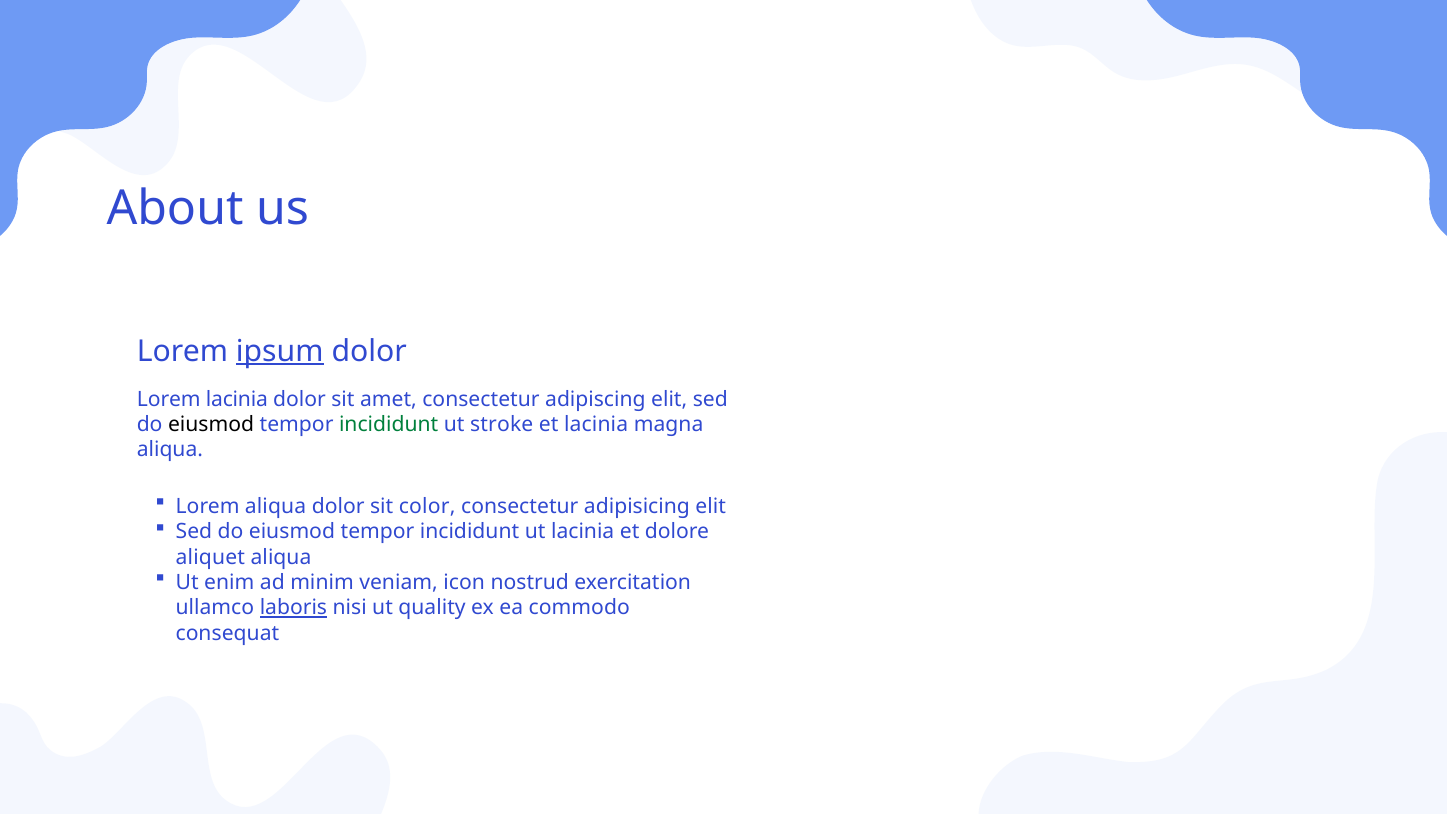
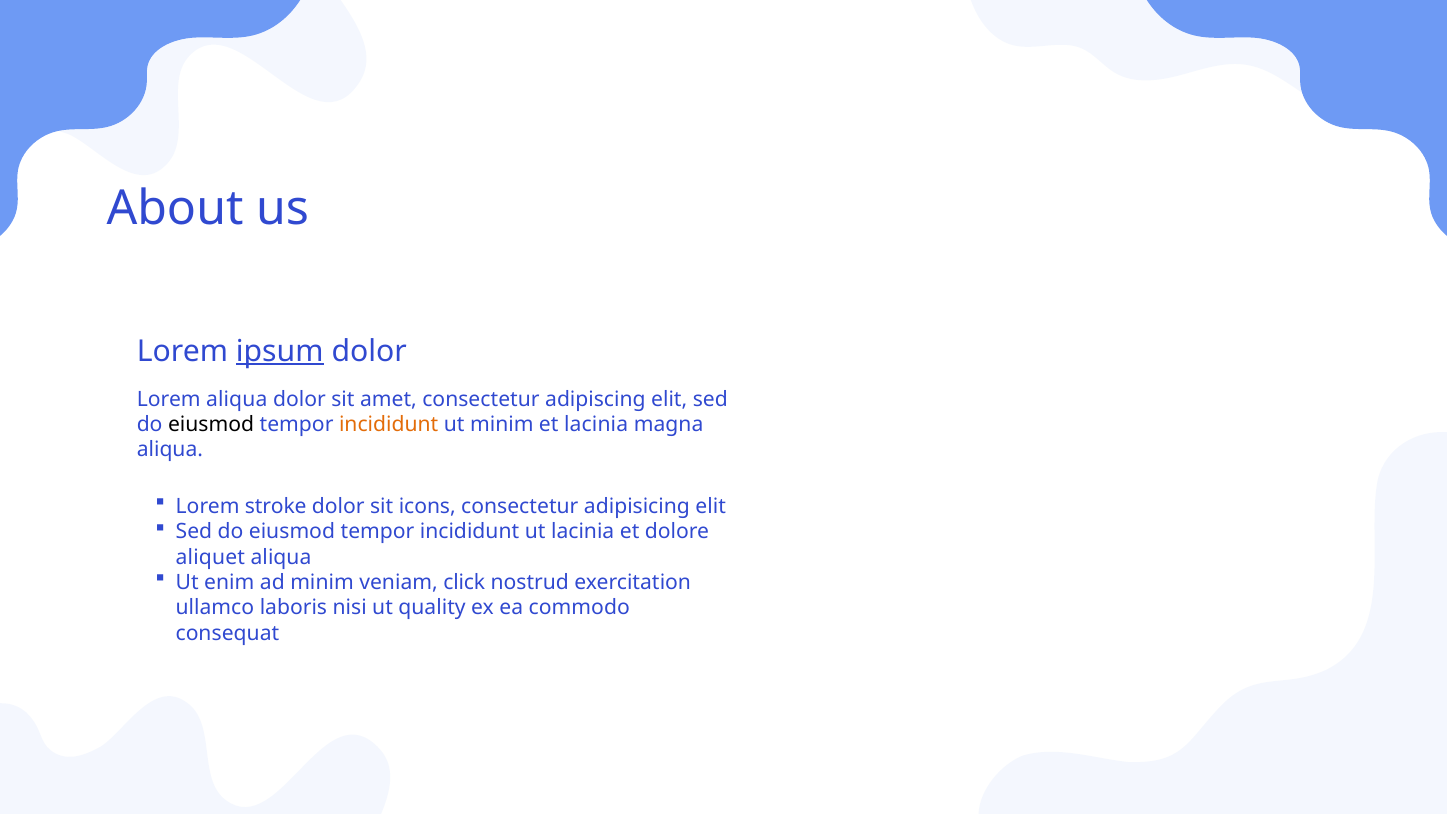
Lorem lacinia: lacinia -> aliqua (237, 399)
incididunt colour: green -> orange (389, 425)
ut stroke: stroke -> minim (502, 425)
Lorem aliqua: aliqua -> stroke (276, 506)
color: color -> icons (427, 506)
icon: icon -> click (464, 582)
laboris underline: present -> none (293, 608)
